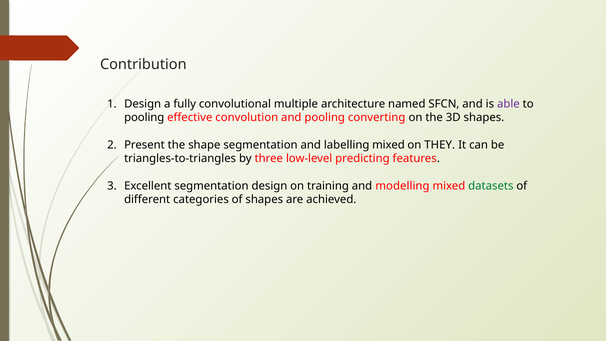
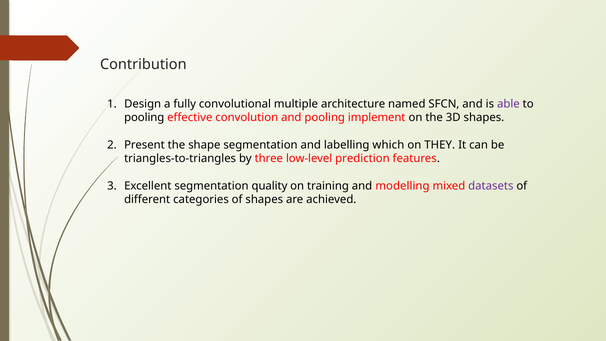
converting: converting -> implement (377, 118)
labelling mixed: mixed -> which (388, 145)
predicting: predicting -> prediction (362, 158)
segmentation design: design -> quality (269, 186)
datasets colour: green -> purple (491, 186)
